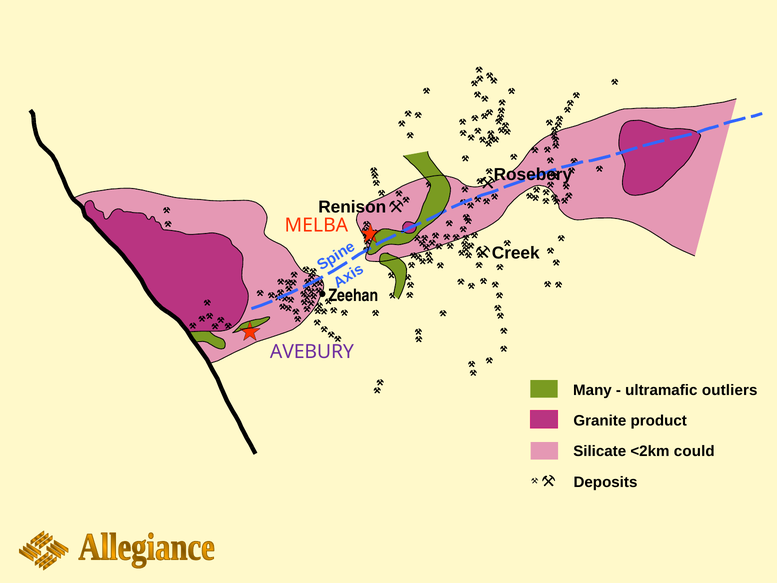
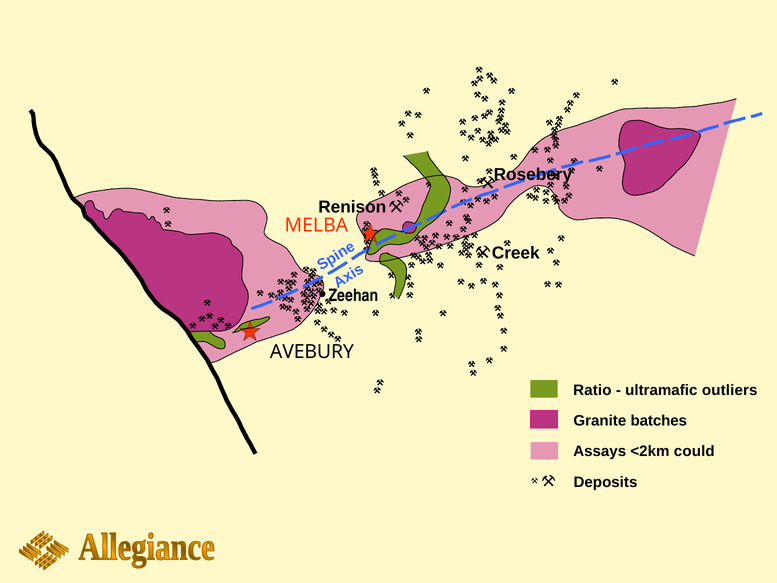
AVEBURY colour: purple -> black (312, 351)
Many: Many -> Ratio (592, 390)
product: product -> batches (659, 420)
Silicate: Silicate -> Assays (600, 451)
